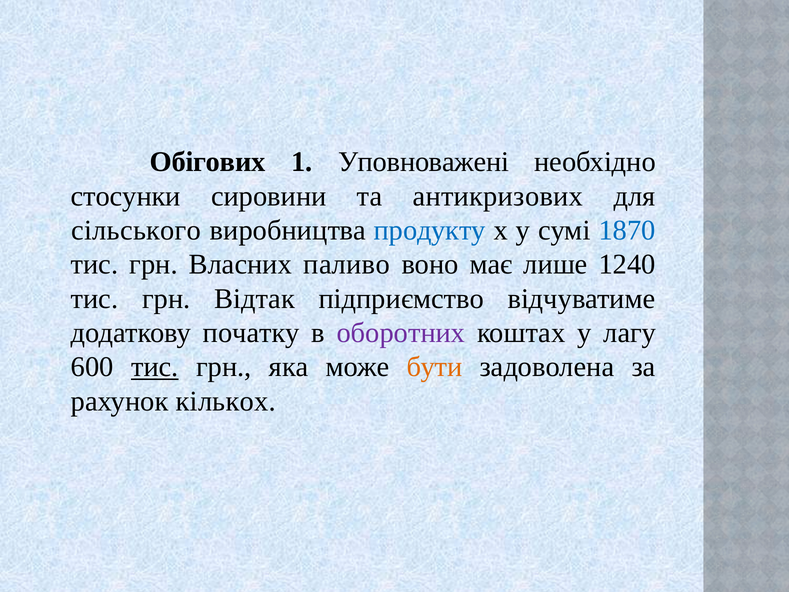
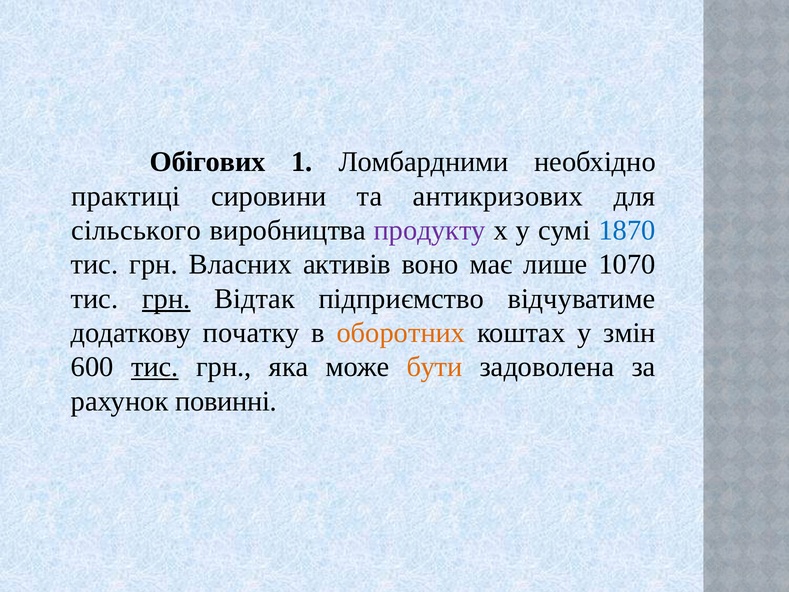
Уповноважені: Уповноважені -> Ломбардними (423, 162)
стосунки: стосунки -> практиці (126, 196)
продукту colour: blue -> purple (430, 230)
паливо: паливо -> активів (347, 264)
1240: 1240 -> 1070 (627, 264)
грн underline: none -> present (166, 299)
оборотних colour: purple -> orange (401, 333)
лагу: лагу -> змін (630, 333)
кількох: кількох -> повинні (226, 401)
